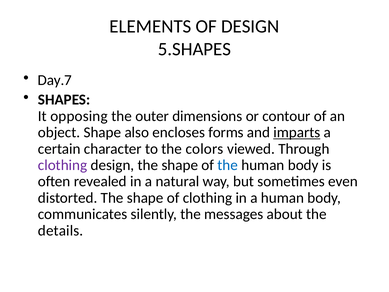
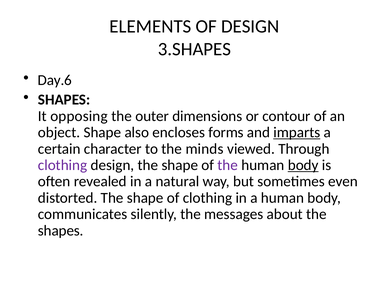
5.SHAPES: 5.SHAPES -> 3.SHAPES (194, 49)
Day.7: Day.7 -> Day.6 (55, 80)
colors: colors -> minds (204, 149)
the colour: blue -> purple (228, 165)
body underline: none -> present (303, 165)
details: details -> shapes (61, 230)
